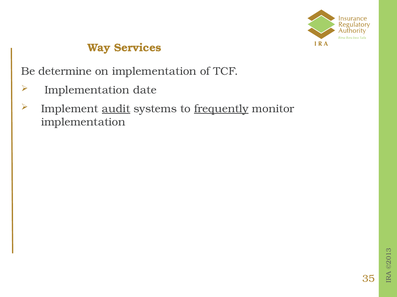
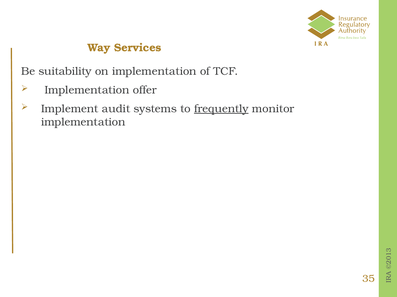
determine: determine -> suitability (65, 71)
date: date -> offer (145, 90)
audit underline: present -> none (116, 109)
